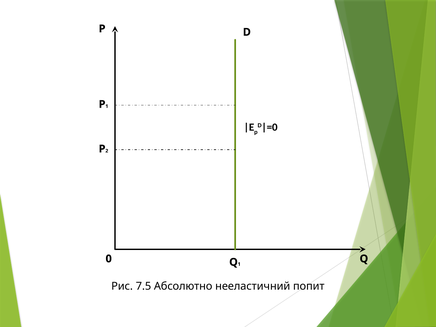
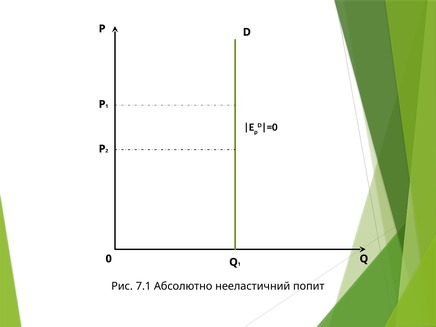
7.5: 7.5 -> 7.1 (143, 286)
